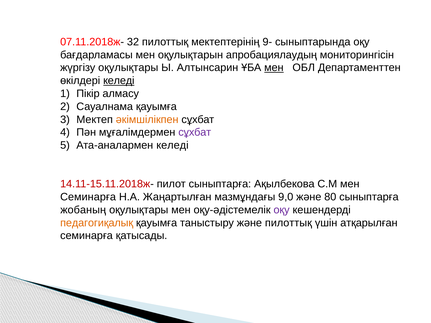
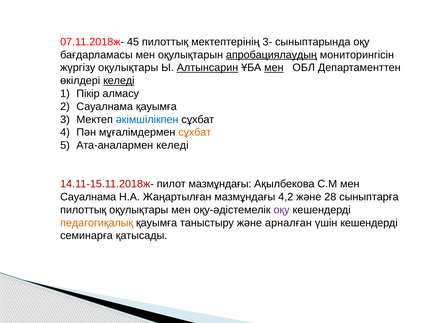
32: 32 -> 45 (133, 42)
9-: 9- -> 3- (267, 42)
апробациялаудың underline: none -> present (271, 55)
Алтынсарин underline: none -> present (208, 68)
әкімшілікпен colour: orange -> blue (147, 120)
сұхбат colour: purple -> orange (195, 132)
пилот сыныптарға: сыныптарға -> мазмұндағы (220, 184)
Семинарға: Семинарға -> Сауалнама (88, 197)
9,0: 9,0 -> 4,2 (286, 197)
80: 80 -> 28 (330, 197)
жобаның: жобаның -> пилоттық (83, 210)
және пилоттық: пилоттық -> арналған (288, 223)
үшін атқарылған: атқарылған -> кешендерді (369, 223)
